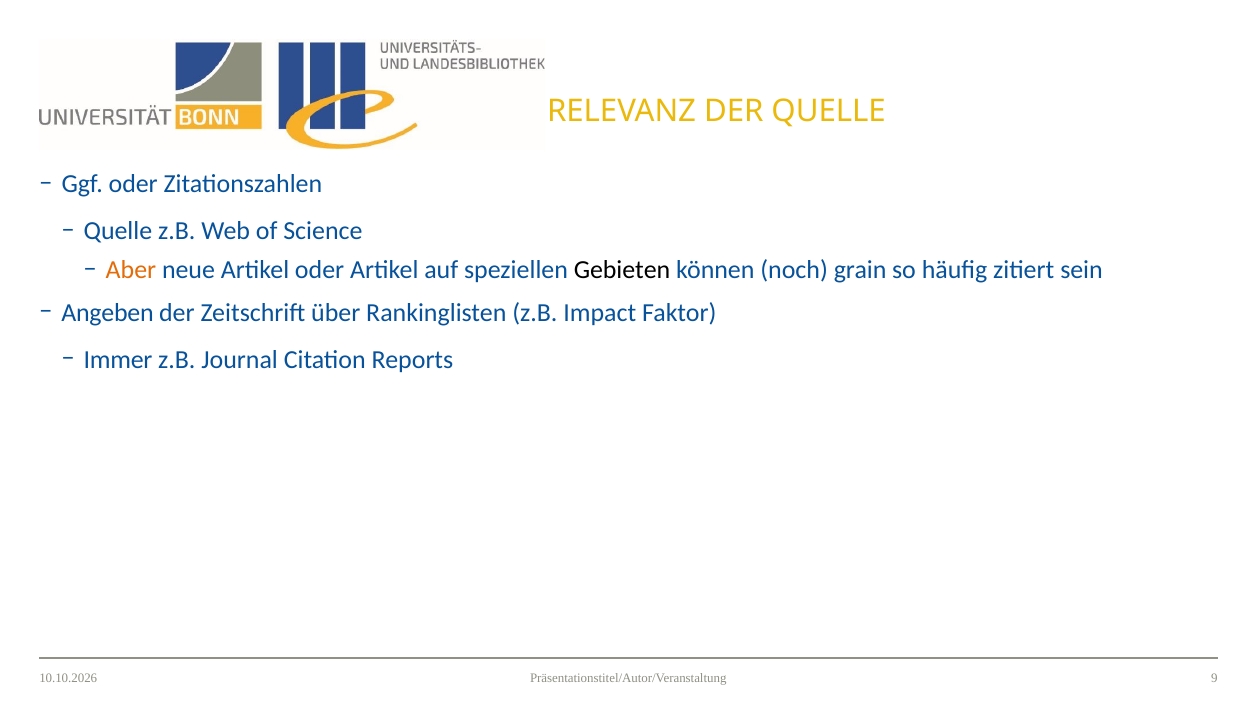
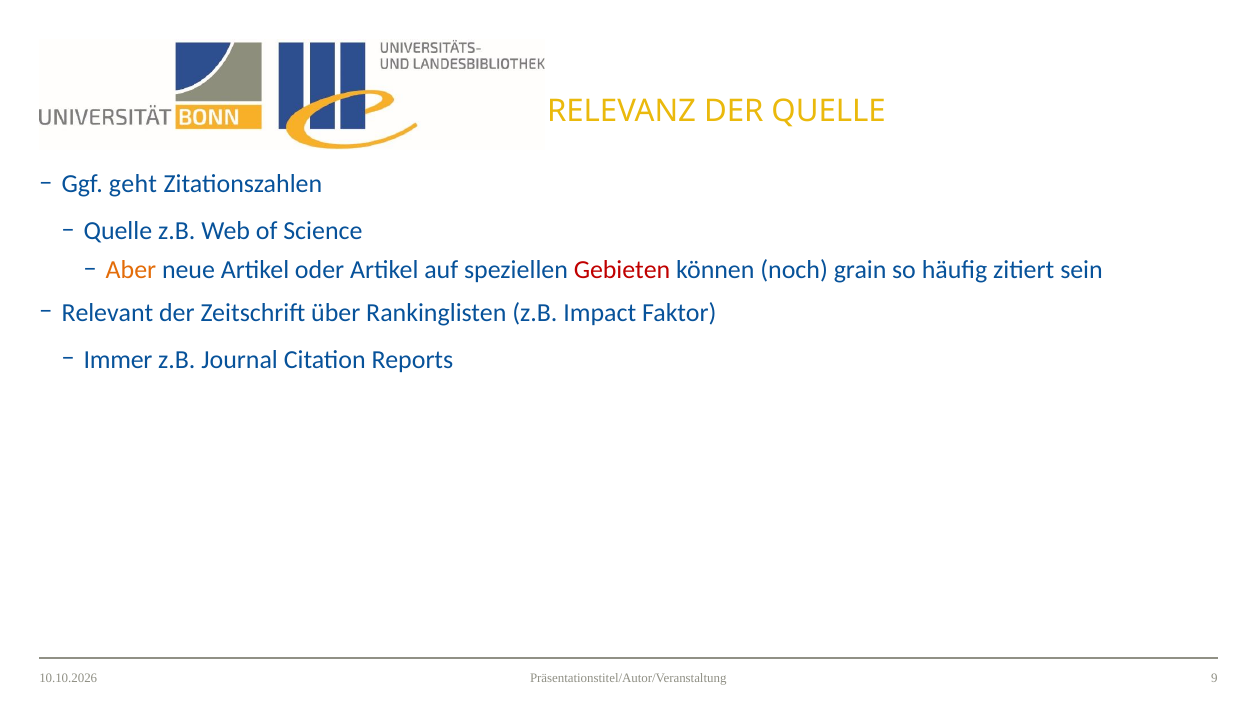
Ggf oder: oder -> geht (133, 184)
Gebieten colour: black -> red (622, 270)
Angeben: Angeben -> Relevant (107, 313)
